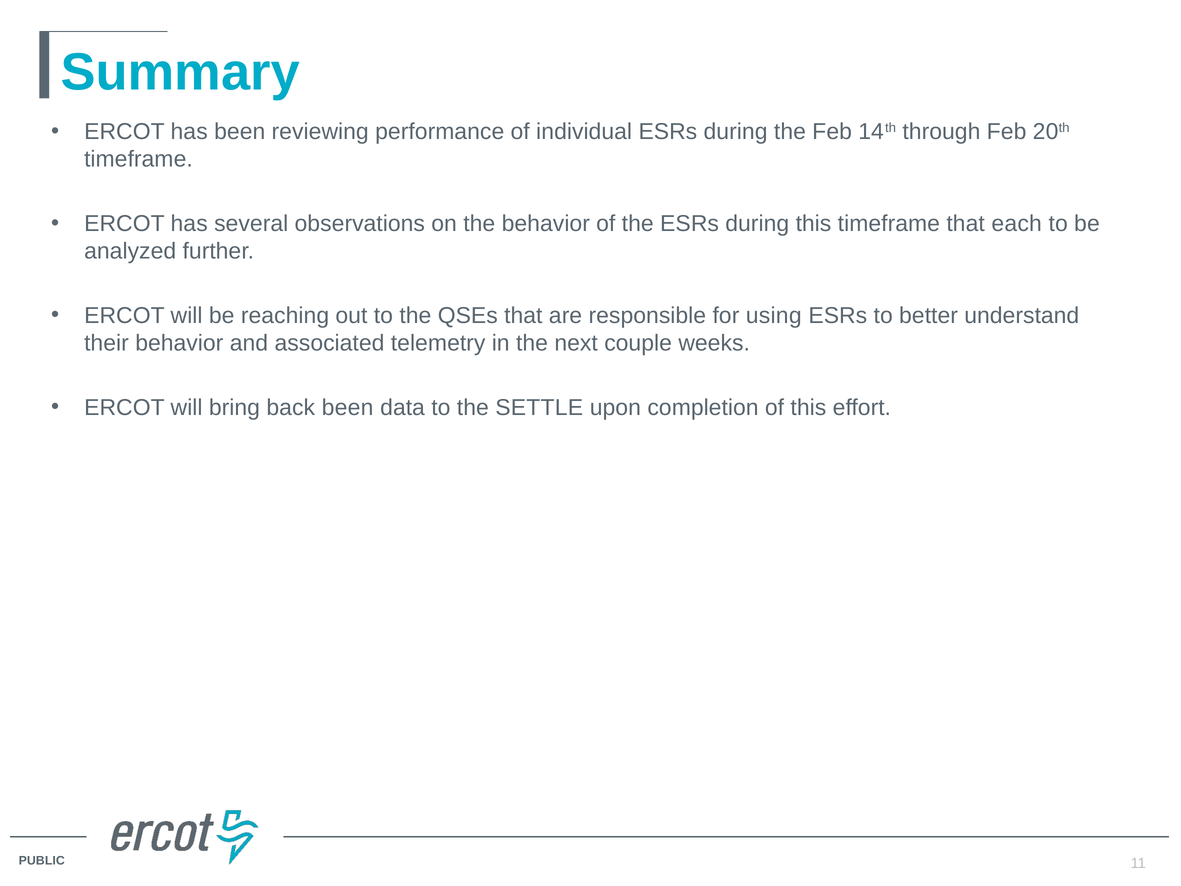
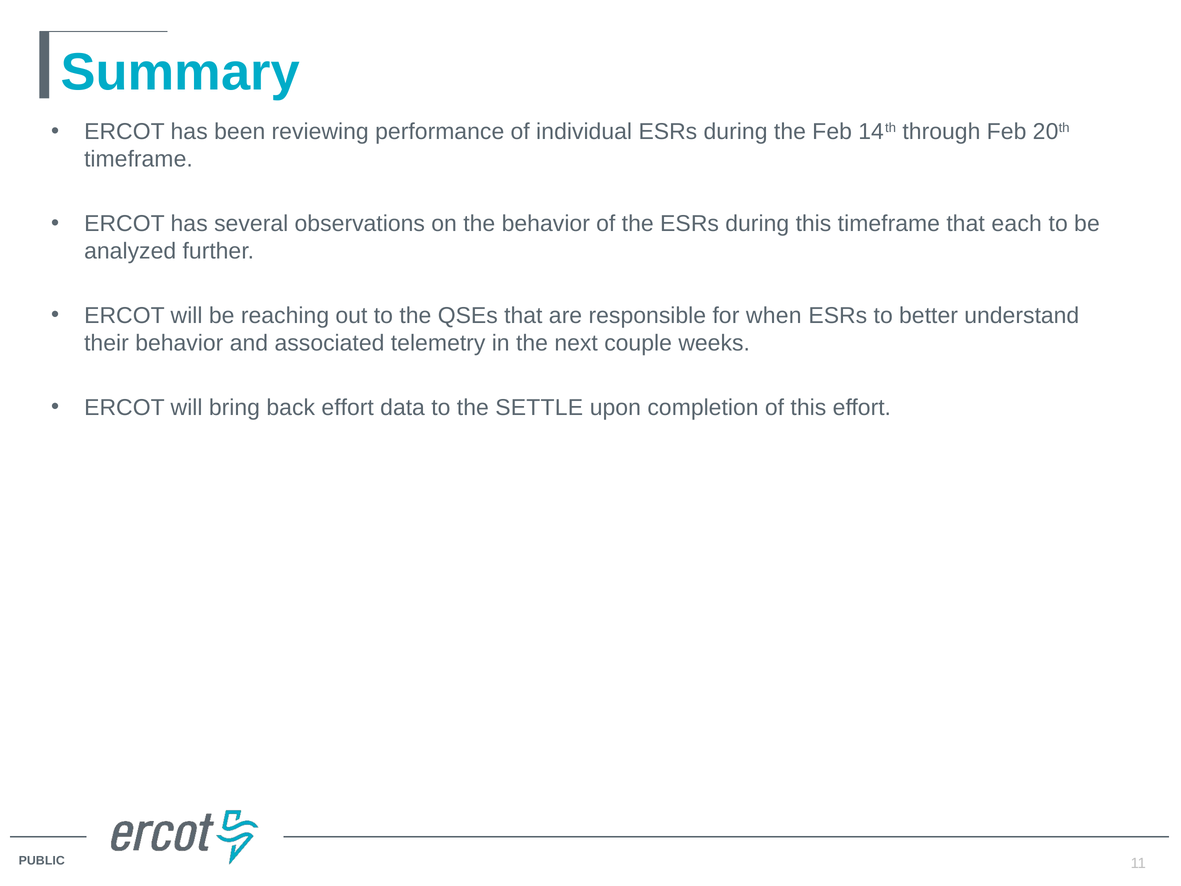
using: using -> when (774, 316)
back been: been -> effort (348, 407)
